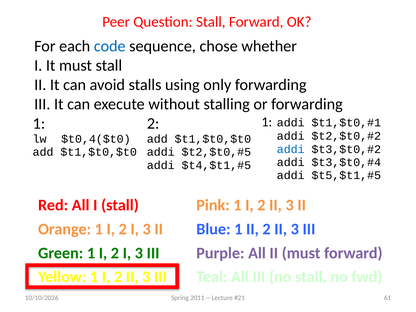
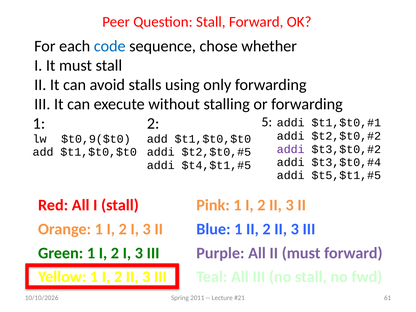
1: 1 -> 5 (267, 122)
$t0,4($t0: $t0,4($t0 -> $t0,9($t0 (96, 139)
addi colour: blue -> purple (291, 149)
